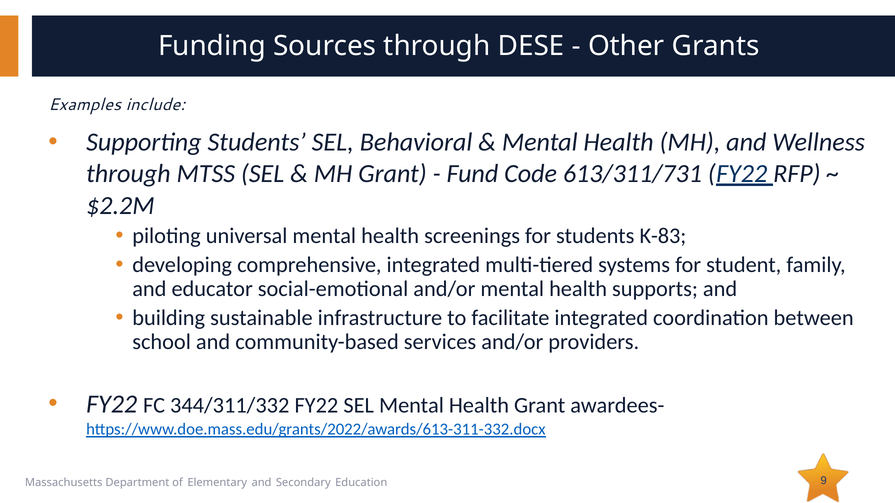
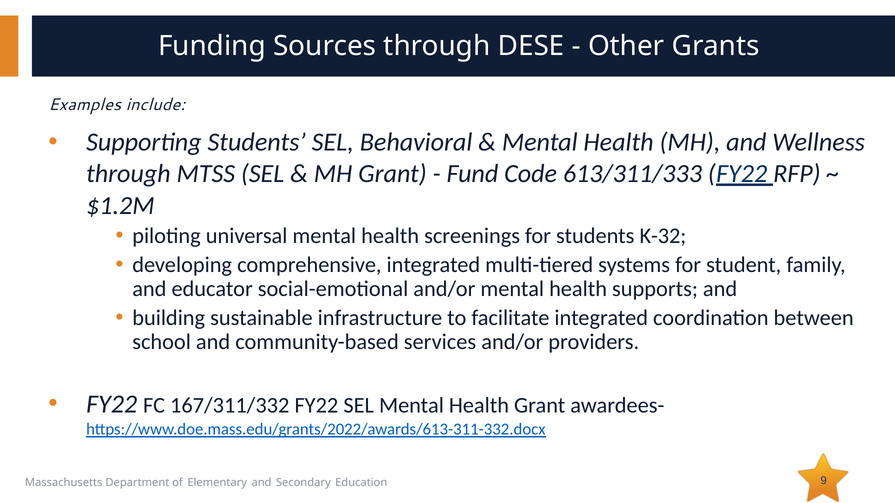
613/311/731: 613/311/731 -> 613/311/333 (632, 174)
$2.2M: $2.2M -> $1.2M (120, 206)
K-83: K-83 -> K-32 (663, 236)
344/311/332: 344/311/332 -> 167/311/332 (230, 406)
